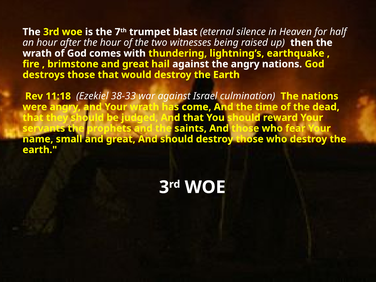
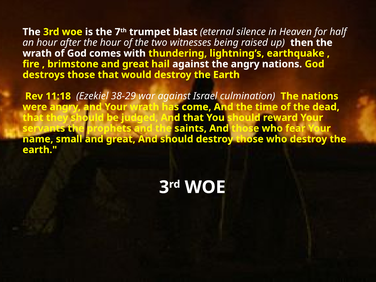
38-33: 38-33 -> 38-29 (123, 96)
